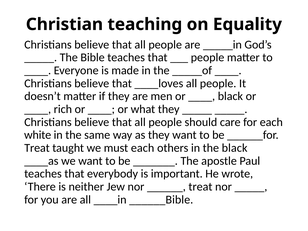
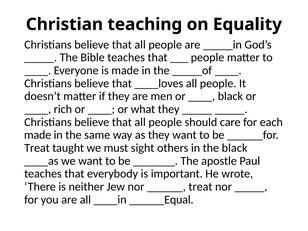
white: white -> made (38, 135)
must each: each -> sight (143, 148)
______Bible: ______Bible -> ______Equal (161, 200)
